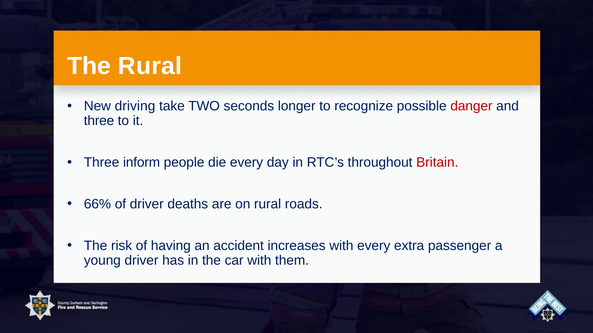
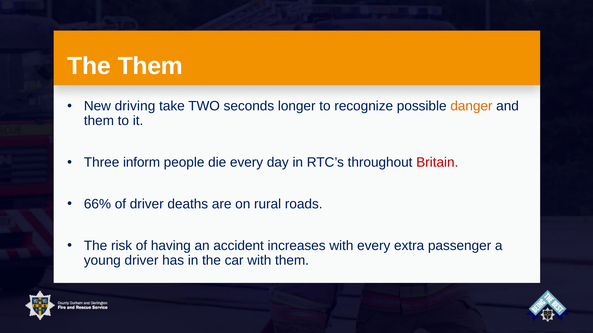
The Rural: Rural -> Them (150, 66)
danger colour: red -> orange (471, 106)
three: three -> them (99, 121)
